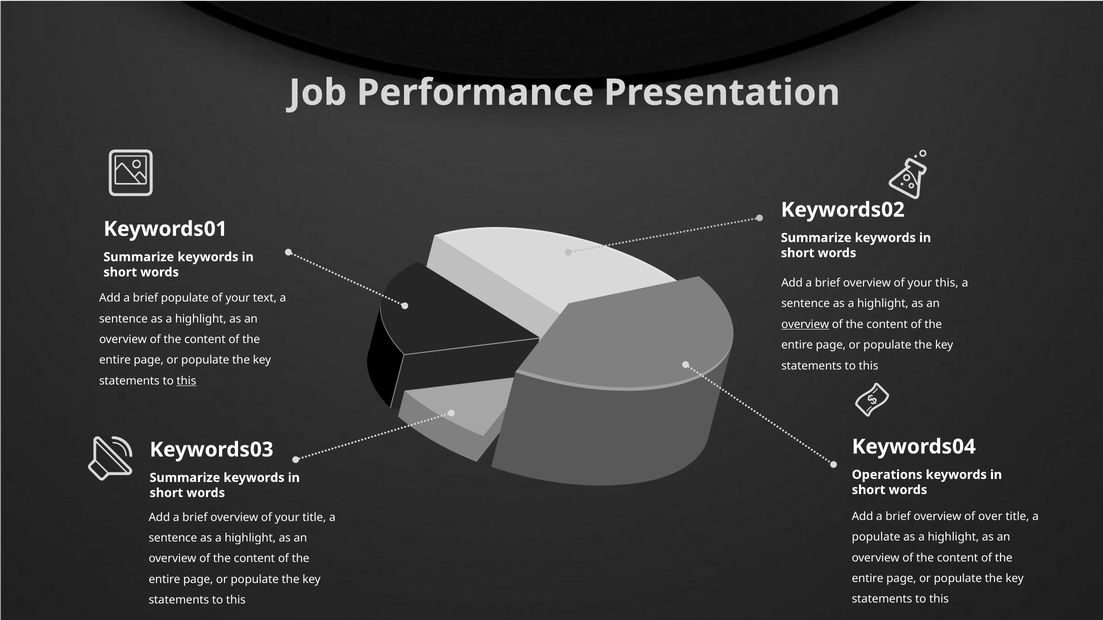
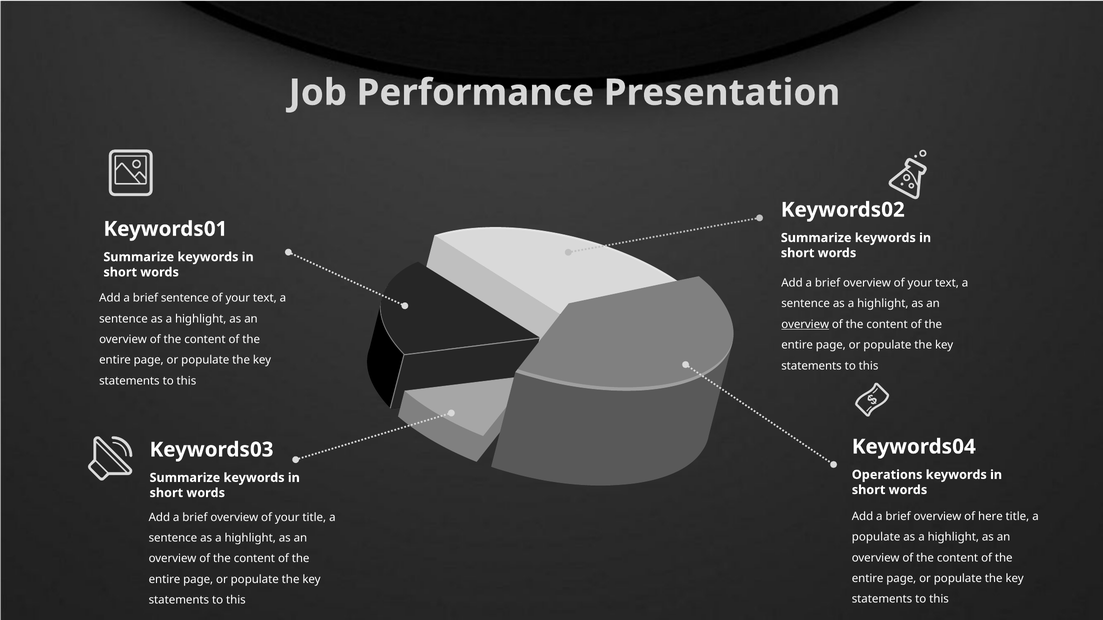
overview of your this: this -> text (947, 283)
brief populate: populate -> sentence (185, 298)
this underline: present -> none (186, 381)
over: over -> here (990, 517)
